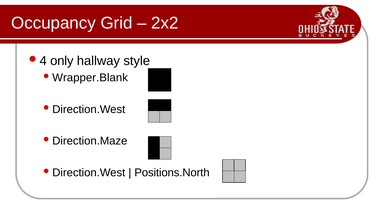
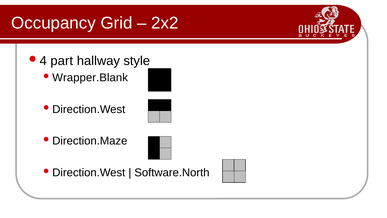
only: only -> part (62, 61)
Positions.North: Positions.North -> Software.North (172, 172)
